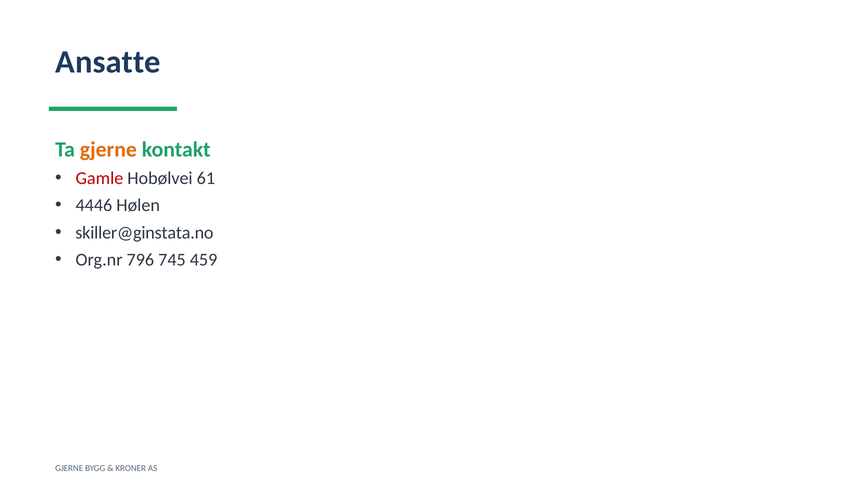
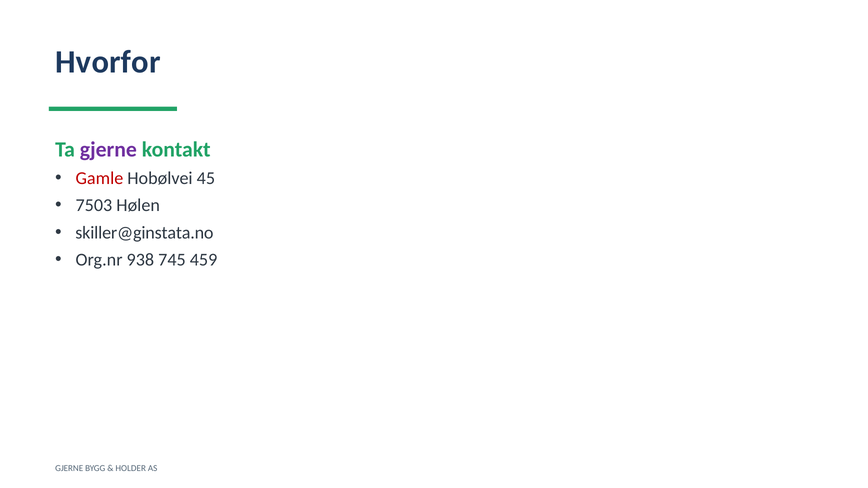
Ansatte: Ansatte -> Hvorfor (108, 62)
gjerne colour: orange -> purple (108, 149)
61: 61 -> 45 (206, 178)
4446: 4446 -> 7503 (94, 206)
796: 796 -> 938 (140, 260)
KRONER: KRONER -> HOLDER (131, 468)
